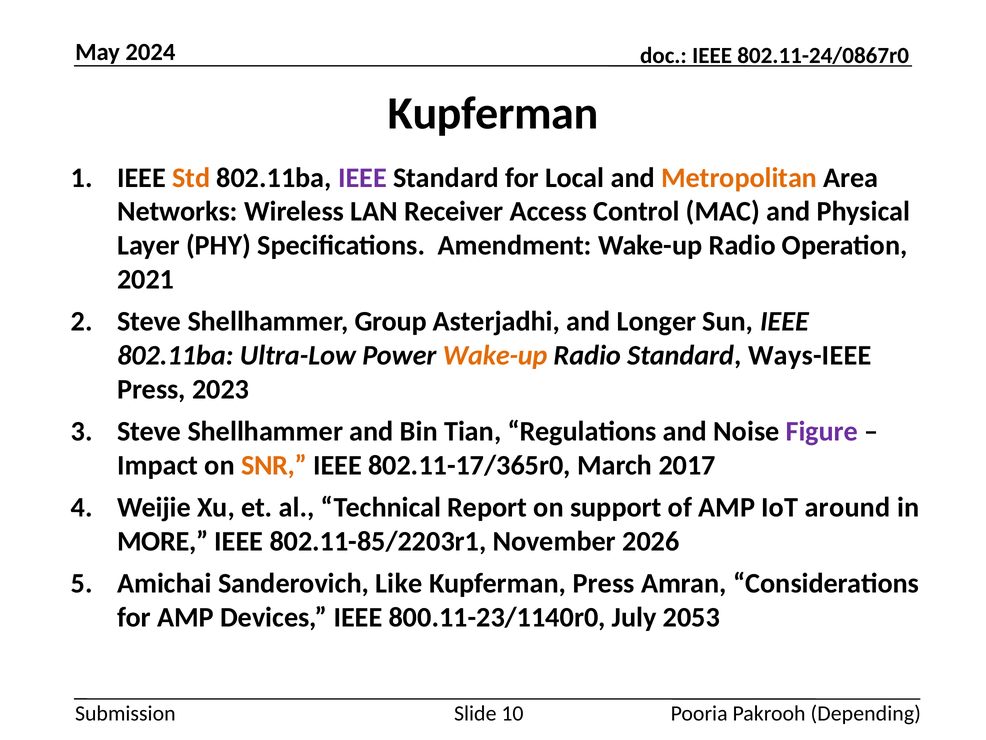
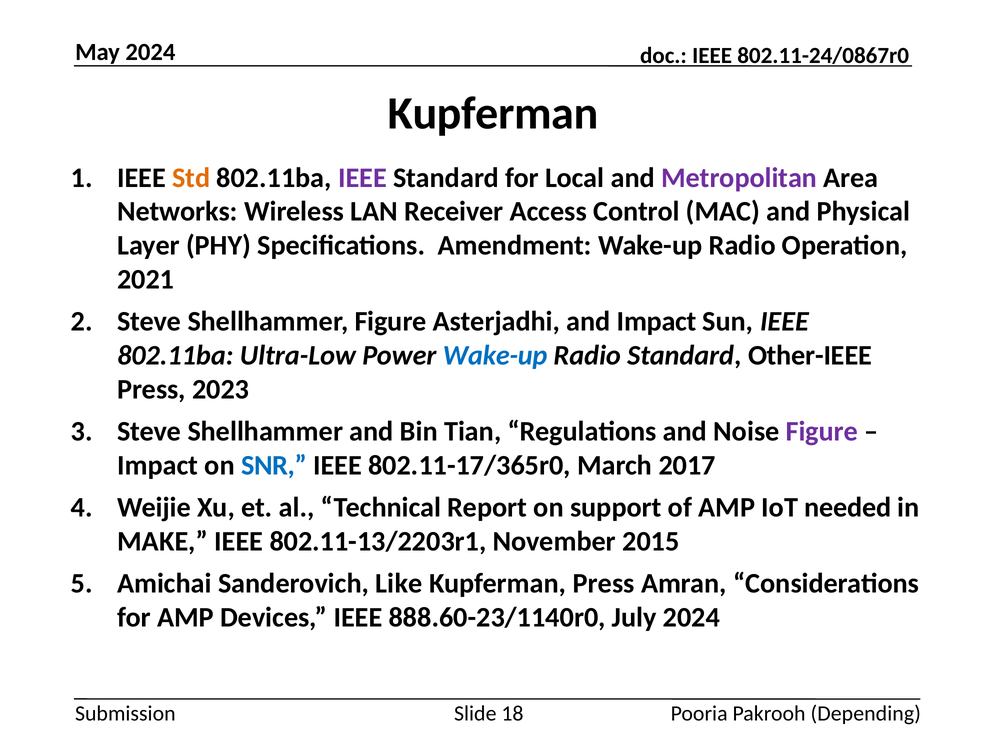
Metropolitan colour: orange -> purple (739, 178)
Shellhammer Group: Group -> Figure (391, 321)
and Longer: Longer -> Impact (657, 321)
Wake-up colour: orange -> blue (495, 355)
Ways-IEEE: Ways-IEEE -> Other-IEEE (810, 355)
SNR colour: orange -> blue (274, 465)
around: around -> needed (848, 507)
MORE: MORE -> MAKE (163, 541)
802.11-85/2203r1: 802.11-85/2203r1 -> 802.11-13/2203r1 (378, 541)
2026: 2026 -> 2015 (651, 541)
800.11-23/1140r0: 800.11-23/1140r0 -> 888.60-23/1140r0 (497, 617)
July 2053: 2053 -> 2024 (691, 617)
10: 10 -> 18 (512, 713)
